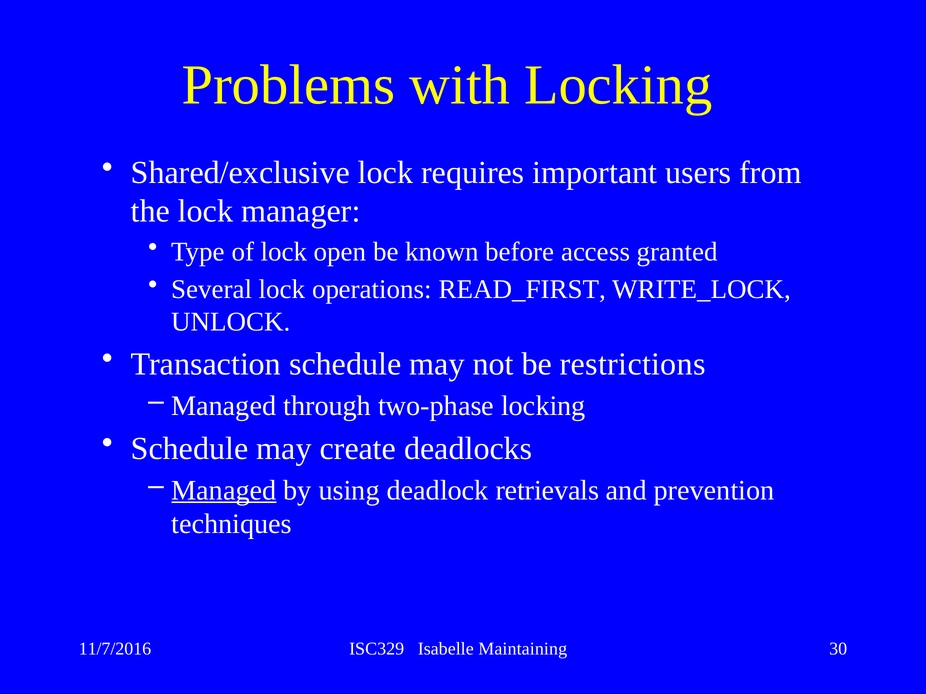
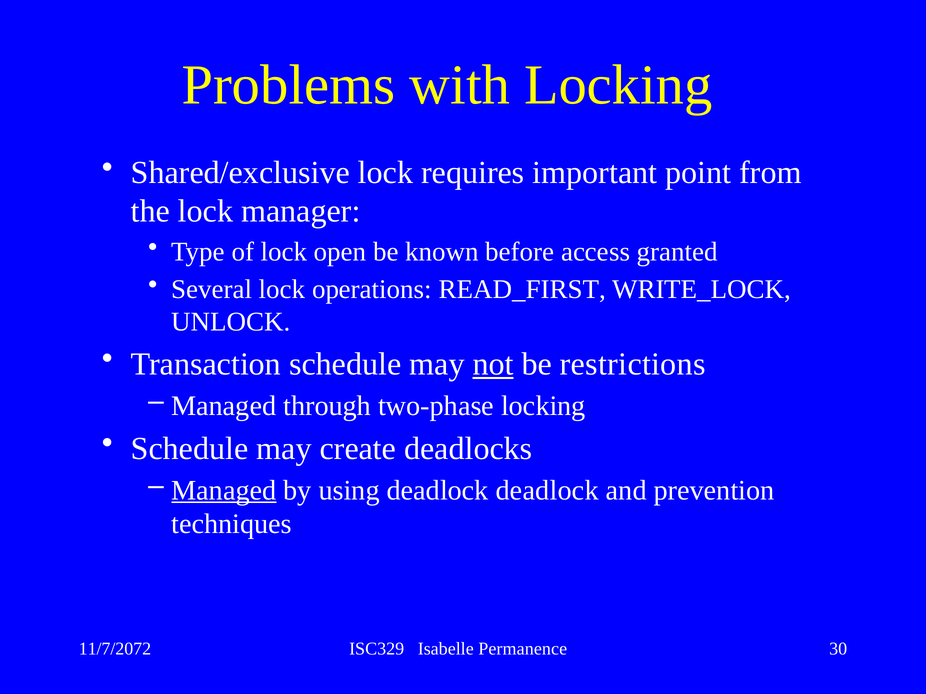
users: users -> point (698, 173)
not underline: none -> present (493, 364)
deadlock retrievals: retrievals -> deadlock (547, 491)
11/7/2016: 11/7/2016 -> 11/7/2072 (115, 649)
Maintaining: Maintaining -> Permanence (523, 649)
